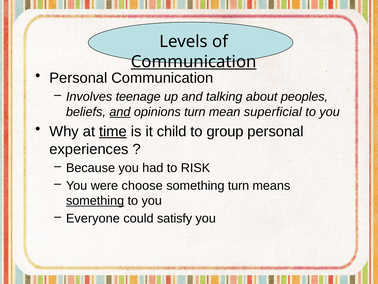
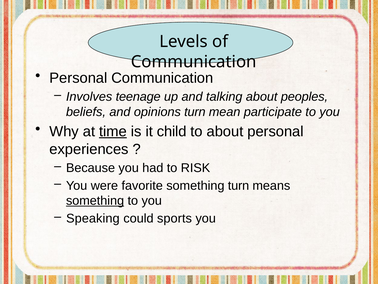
Communication underline: present -> none (194, 62)
and underline: present -> none (120, 112)
superficial: superficial -> participate (273, 112)
to group: group -> about (225, 131)
choose: choose -> favorite (142, 185)
Everyone: Everyone -> Speaking (93, 218)
satisfy: satisfy -> sports (174, 218)
